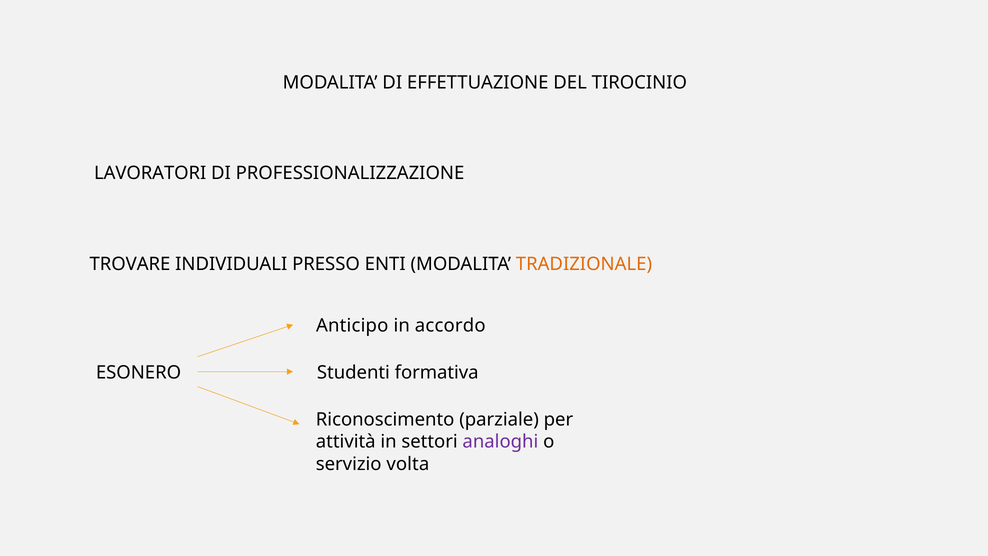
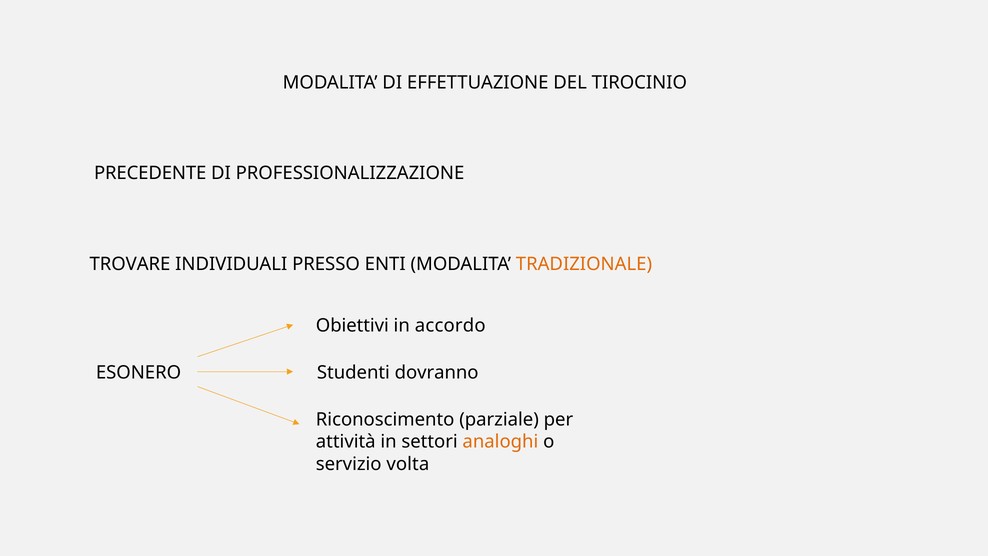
LAVORATORI: LAVORATORI -> PRECEDENTE (150, 173)
Anticipo: Anticipo -> Obiettivi (352, 326)
formativa: formativa -> dovranno (437, 373)
analoghi colour: purple -> orange (500, 442)
